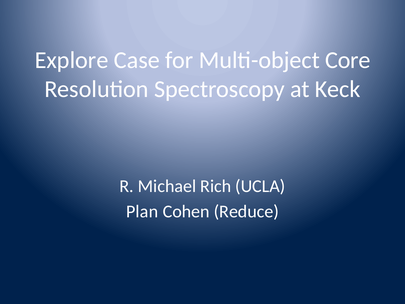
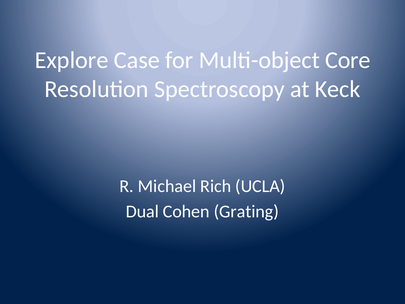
Plan: Plan -> Dual (142, 211)
Reduce: Reduce -> Grating (246, 211)
